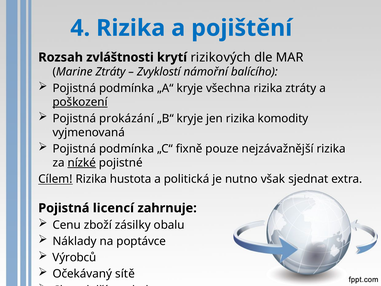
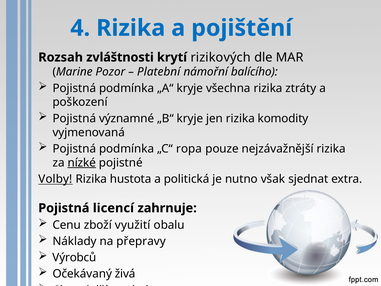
Marine Ztráty: Ztráty -> Pozor (110, 72)
Zvyklostí: Zvyklostí -> Platební (159, 72)
poškození underline: present -> none (80, 102)
prokázání: prokázání -> významné (127, 118)
fixně: fixně -> ropa (189, 149)
Cílem: Cílem -> Volby (55, 179)
zásilky: zásilky -> využití (133, 225)
poptávce: poptávce -> přepravy (141, 241)
sítě: sítě -> živá (125, 274)
